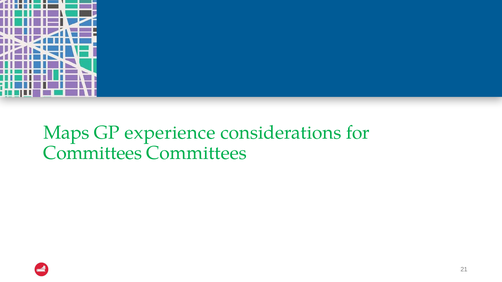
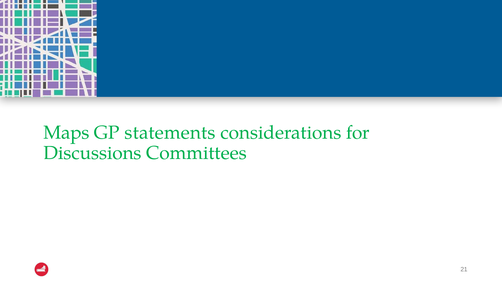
experience: experience -> statements (170, 133)
Committees: Committees -> Discussions (93, 153)
